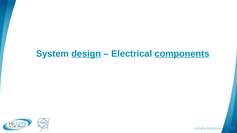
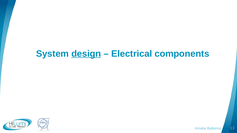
components underline: present -> none (182, 54)
